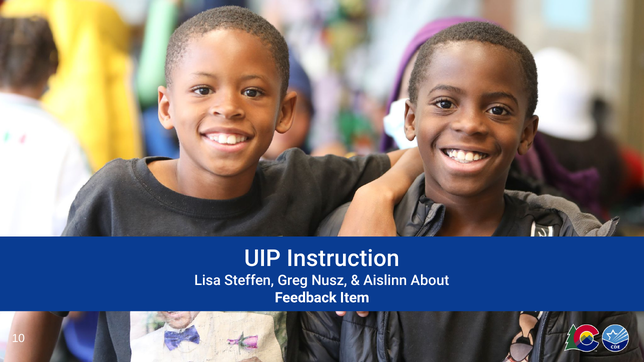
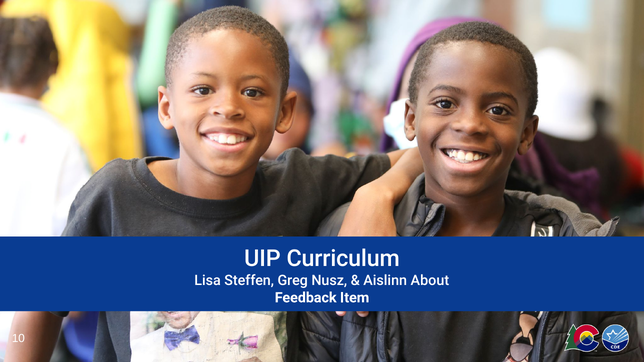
Instruction: Instruction -> Curriculum (343, 259)
